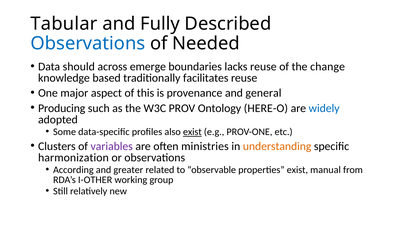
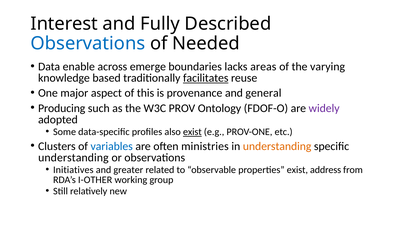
Tabular: Tabular -> Interest (64, 24)
should: should -> enable (79, 67)
lacks reuse: reuse -> areas (263, 67)
change: change -> varying (328, 67)
facilitates underline: none -> present (206, 78)
HERE-O: HERE-O -> FDOF-O (266, 108)
widely colour: blue -> purple (324, 108)
variables colour: purple -> blue (112, 147)
harmonization: harmonization -> understanding (73, 158)
According: According -> Initiatives (73, 170)
manual: manual -> address (326, 170)
